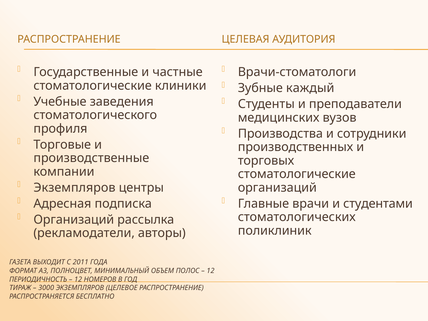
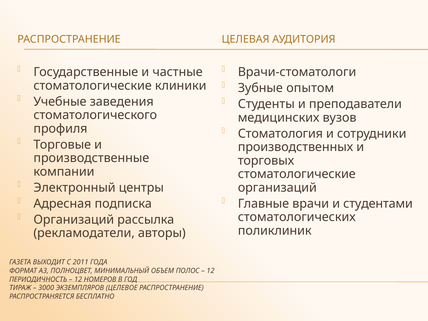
каждый: каждый -> опытом (310, 88)
Производства: Производства -> Стоматология (280, 134)
Экземпляров: Экземпляров -> Электронный (75, 188)
